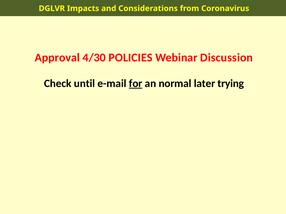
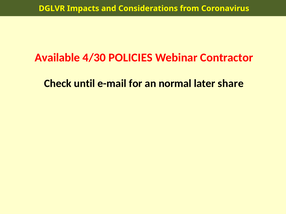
Approval: Approval -> Available (57, 58)
Discussion: Discussion -> Contractor (227, 58)
for underline: present -> none (136, 84)
trying: trying -> share (231, 84)
